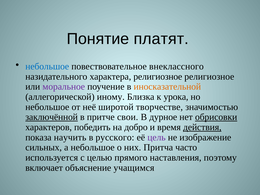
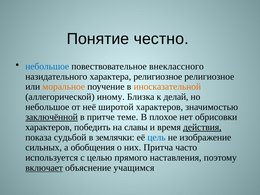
платят: платят -> честно (161, 39)
моральное colour: purple -> orange (64, 87)
урока: урока -> делай (176, 97)
широтой творчестве: творчестве -> характеров (159, 107)
свои: свои -> теме (128, 117)
дурное: дурное -> плохое (163, 117)
обрисовки underline: present -> none (216, 117)
добро: добро -> славы (136, 127)
научить: научить -> судьбой (70, 137)
русского: русского -> землячки (115, 137)
цель colour: purple -> blue (156, 137)
а небольшое: небольшое -> обобщения (93, 147)
включает underline: none -> present (44, 168)
